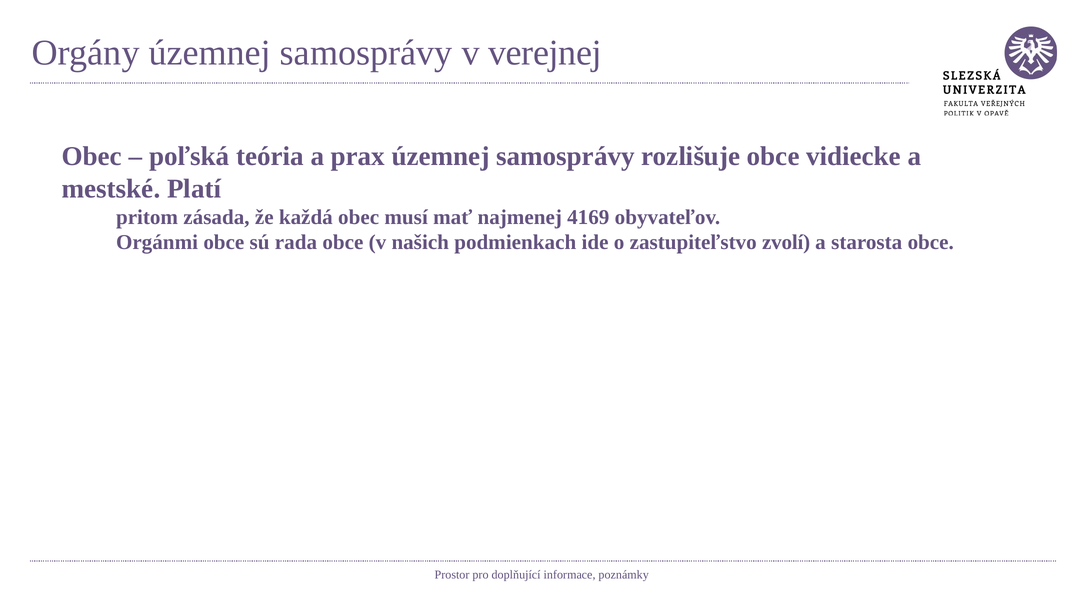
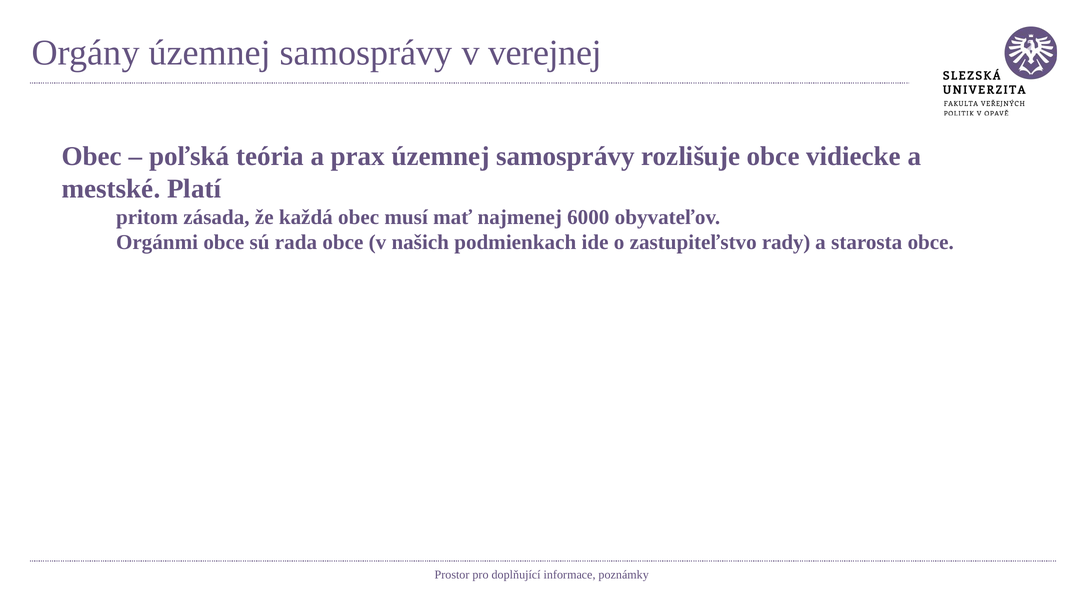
4169: 4169 -> 6000 (588, 217)
zvolí: zvolí -> rady (786, 242)
